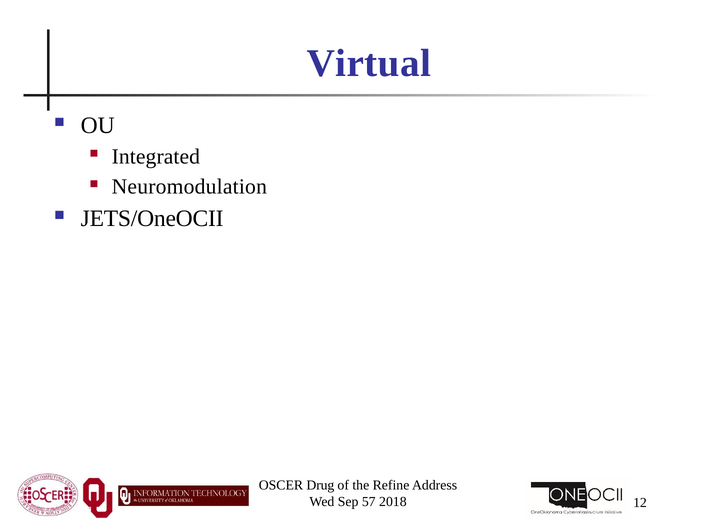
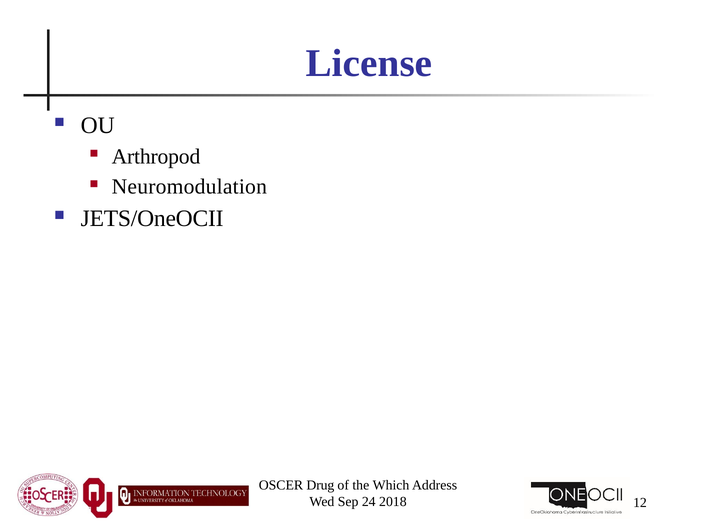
Virtual: Virtual -> License (369, 63)
Integrated: Integrated -> Arthropod (156, 157)
Refine: Refine -> Which (391, 485)
57: 57 -> 24 (369, 502)
